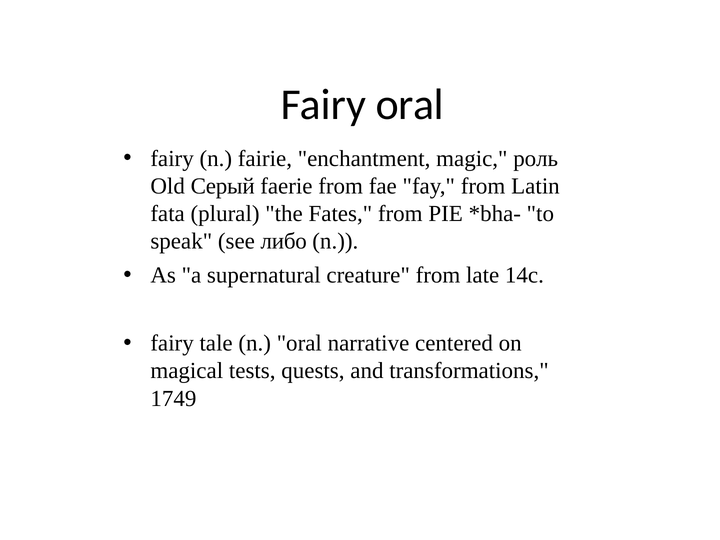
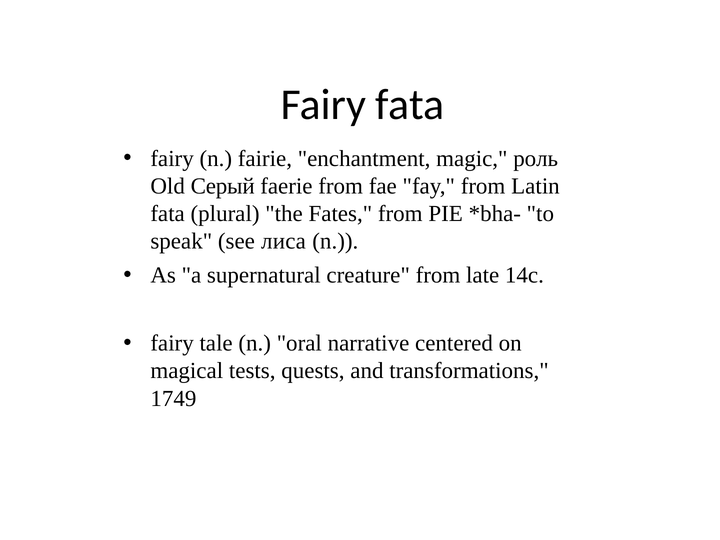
Fairy oral: oral -> fata (410, 105)
либо: либо -> лиса (283, 241)
